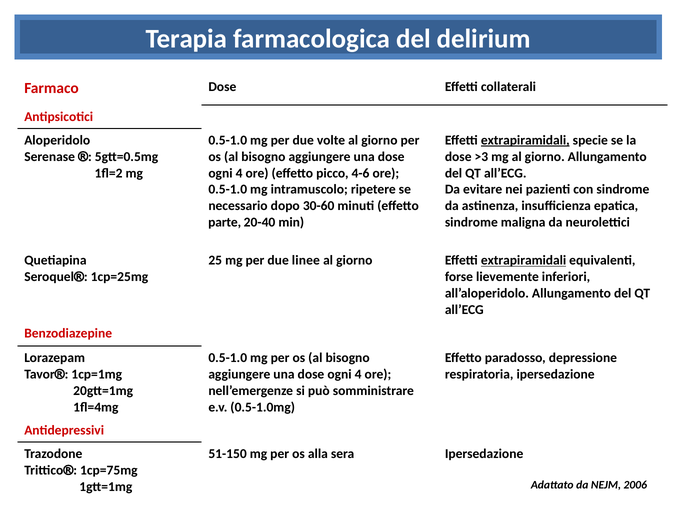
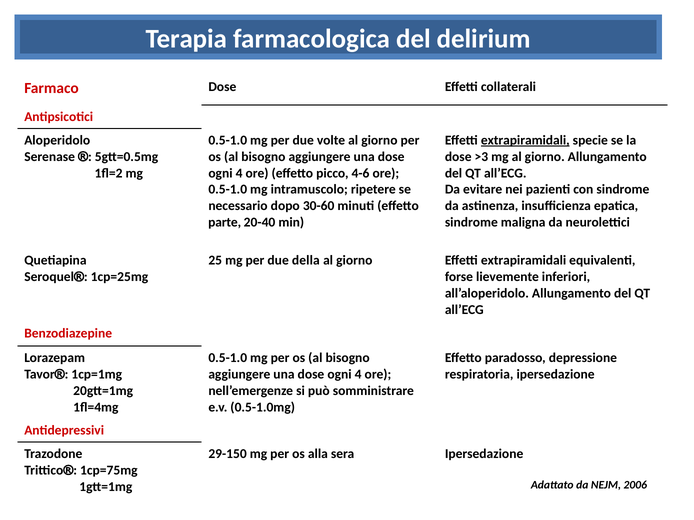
linee: linee -> della (306, 261)
extrapiramidali underline: present -> none (524, 261)
51-150: 51-150 -> 29-150 (228, 454)
